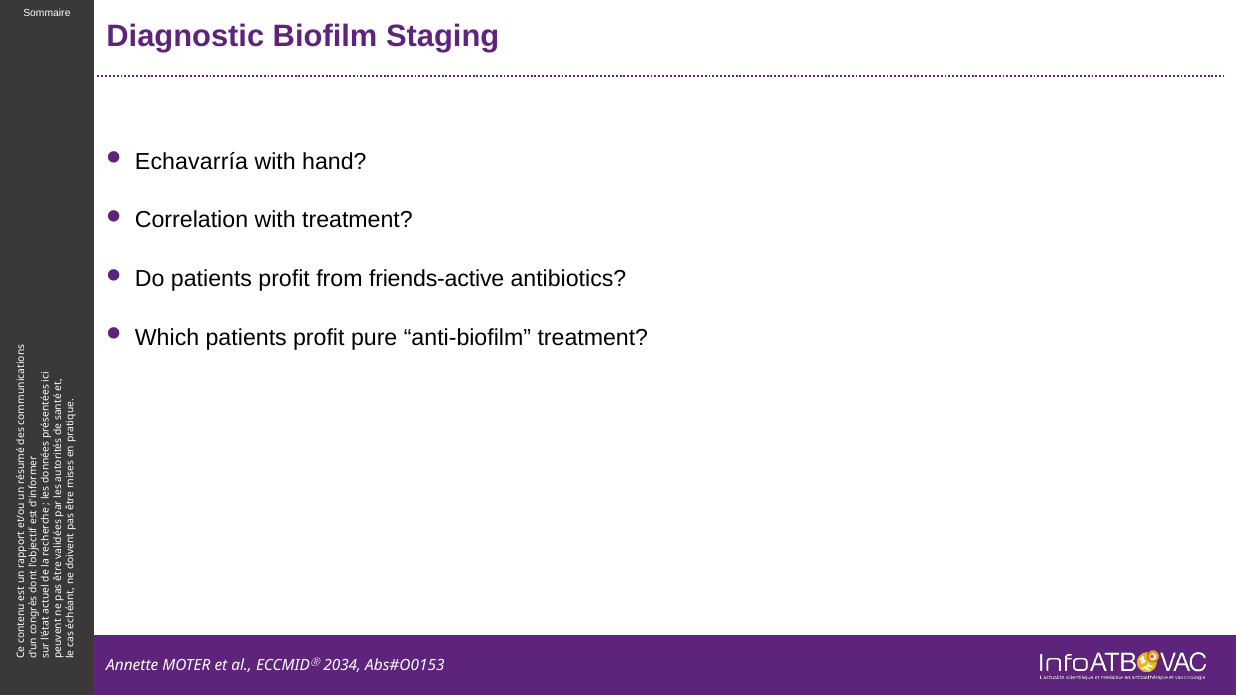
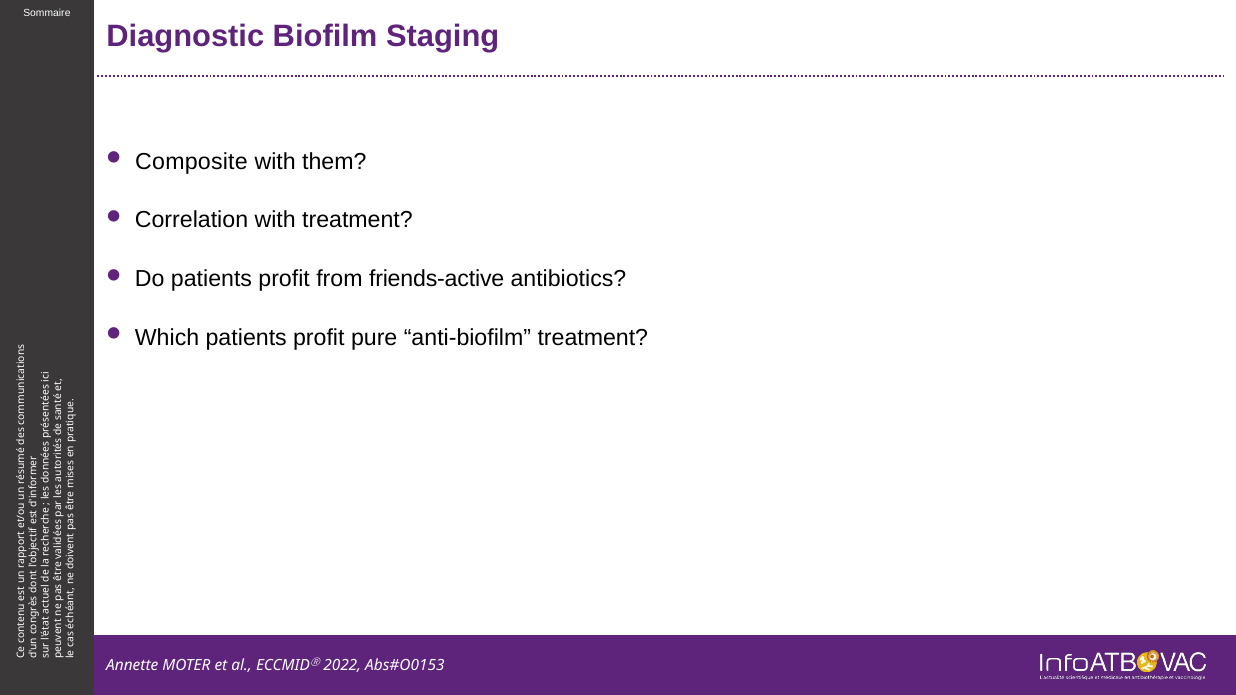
Echavarría: Echavarría -> Composite (191, 162)
hand: hand -> them (334, 162)
2034: 2034 -> 2022 (342, 665)
